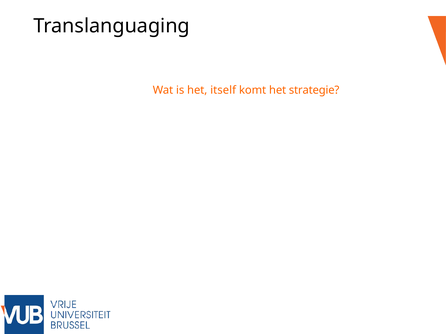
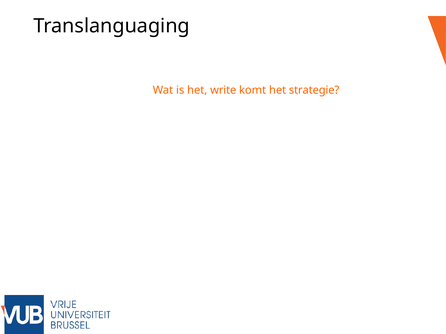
itself: itself -> write (223, 90)
